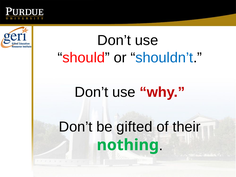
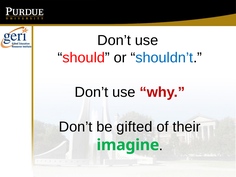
nothing: nothing -> imagine (128, 145)
